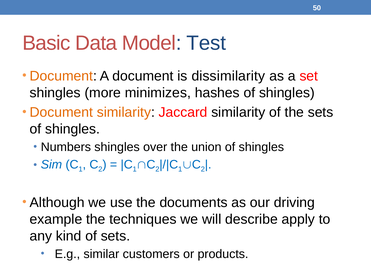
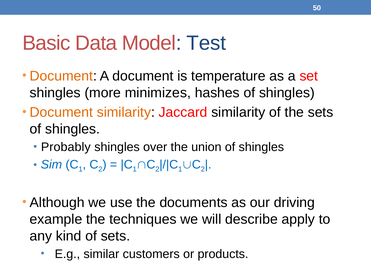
dissimilarity: dissimilarity -> temperature (228, 76)
Numbers: Numbers -> Probably (66, 147)
